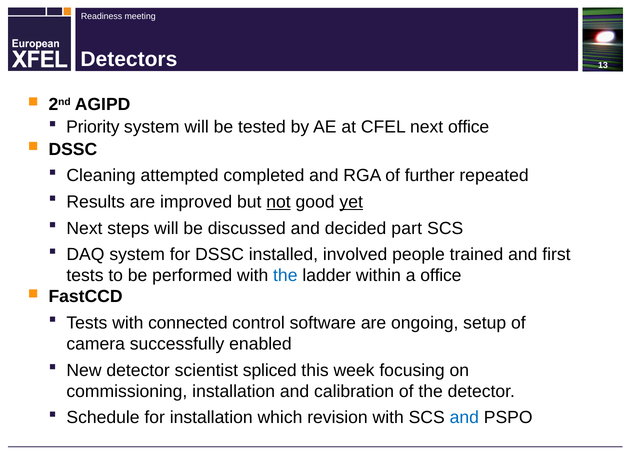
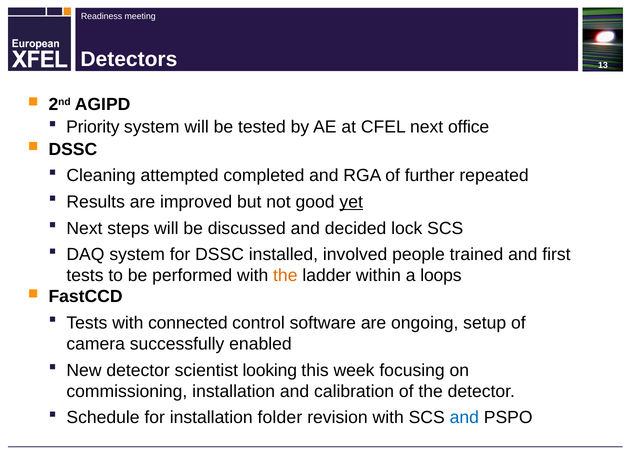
not underline: present -> none (278, 202)
part: part -> lock (407, 228)
the colour: blue -> orange (285, 276)
a office: office -> loops (441, 276)
spliced: spliced -> looking (270, 370)
which: which -> folder (280, 418)
